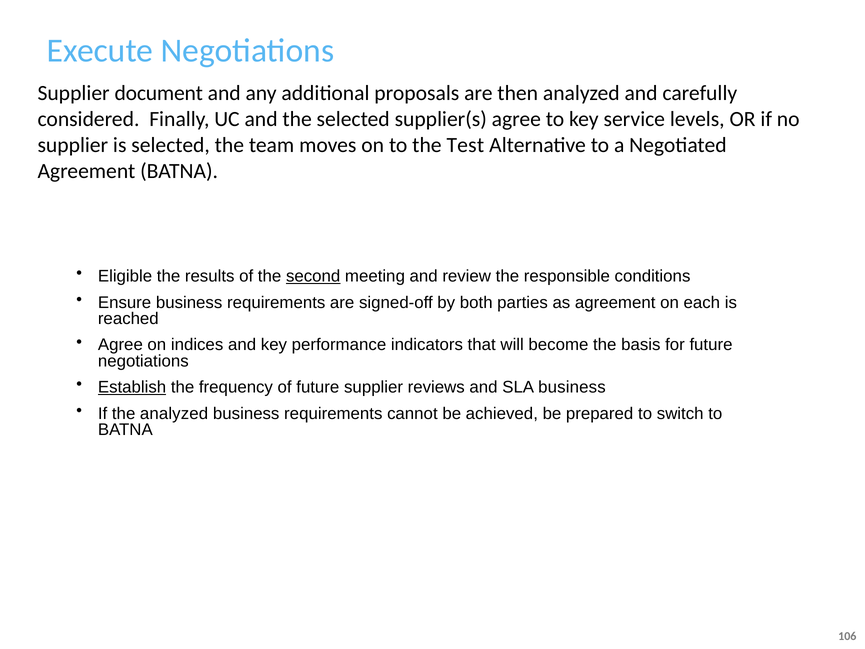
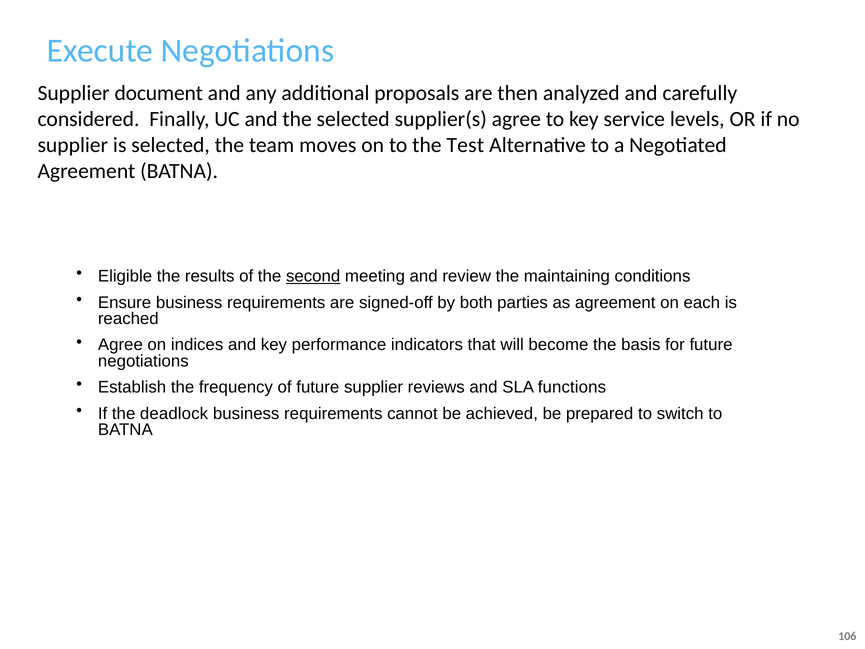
responsible: responsible -> maintaining (567, 276)
Establish underline: present -> none (132, 387)
SLA business: business -> functions (572, 387)
the analyzed: analyzed -> deadlock (174, 413)
